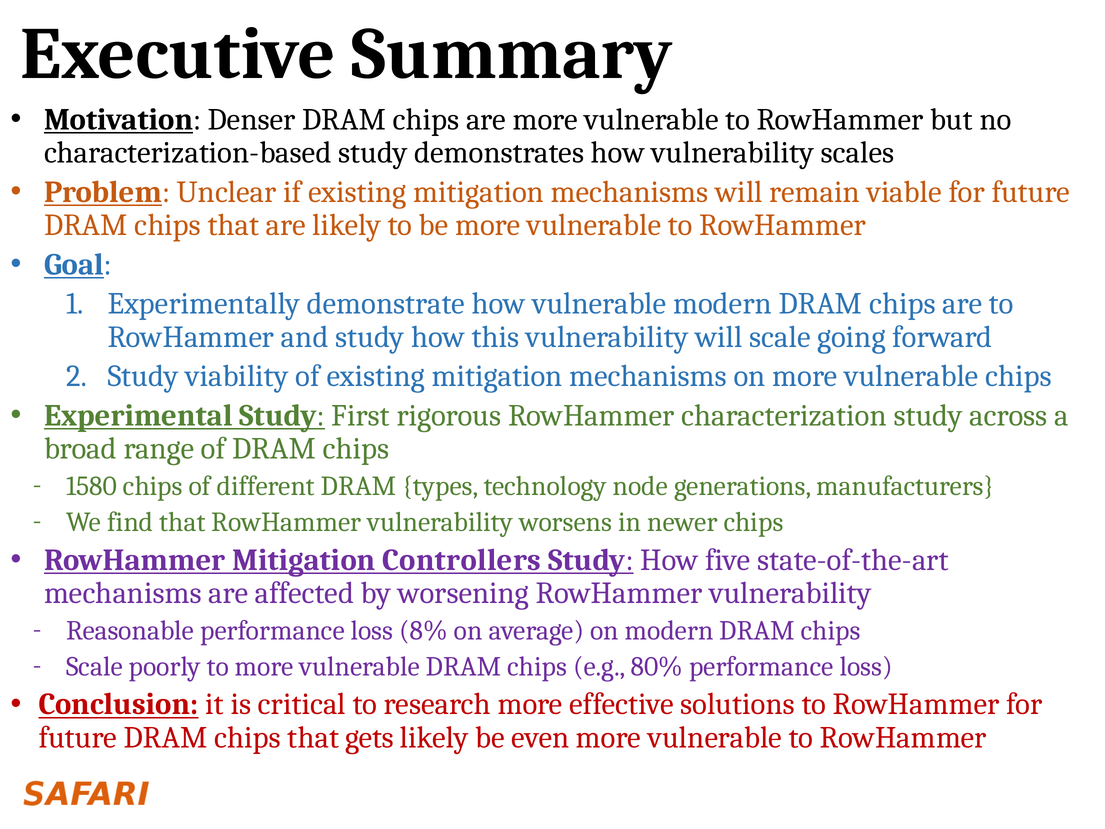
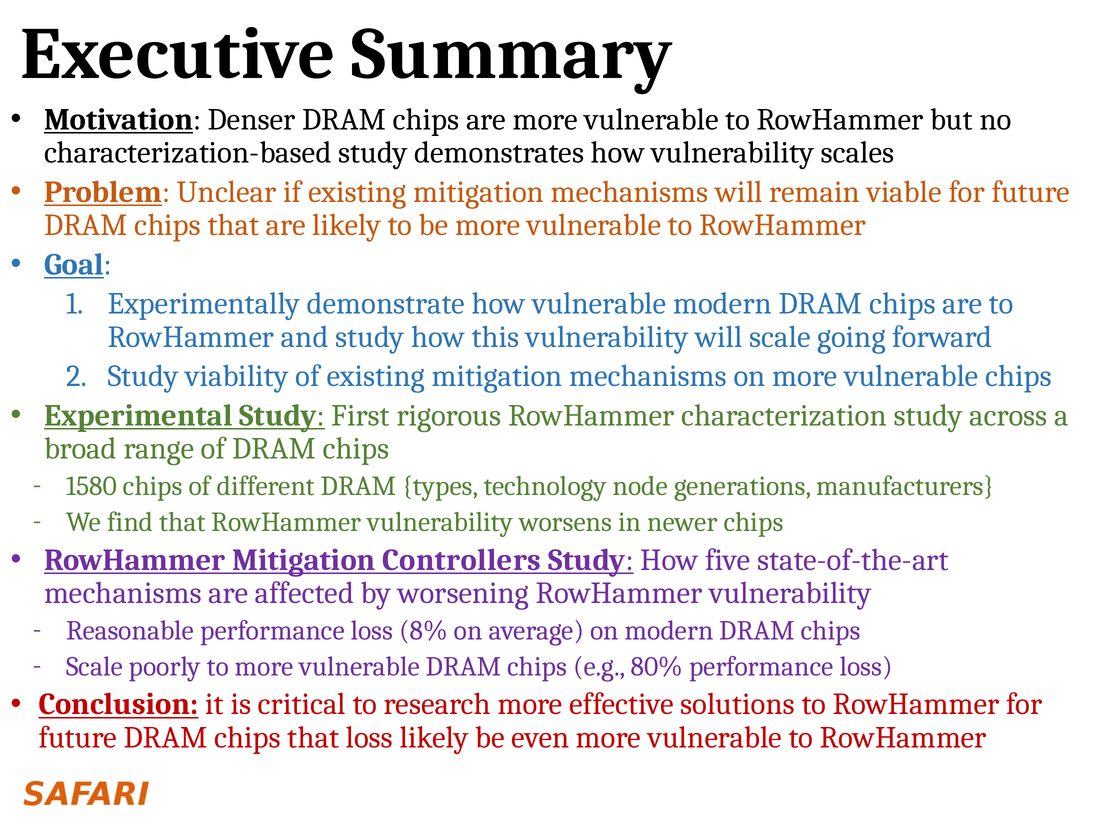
that gets: gets -> loss (369, 737)
